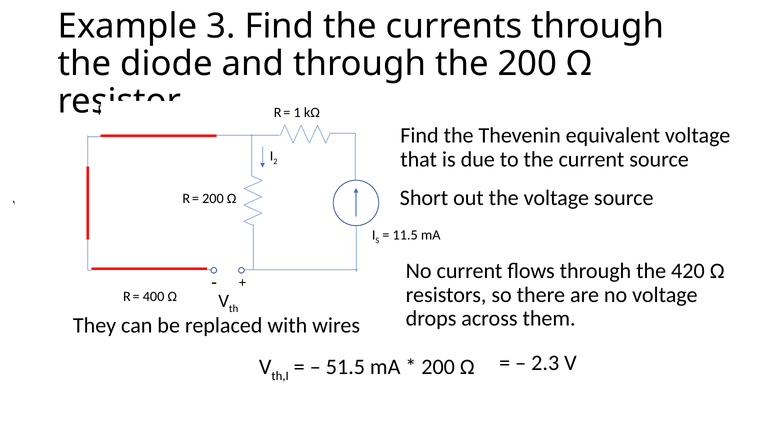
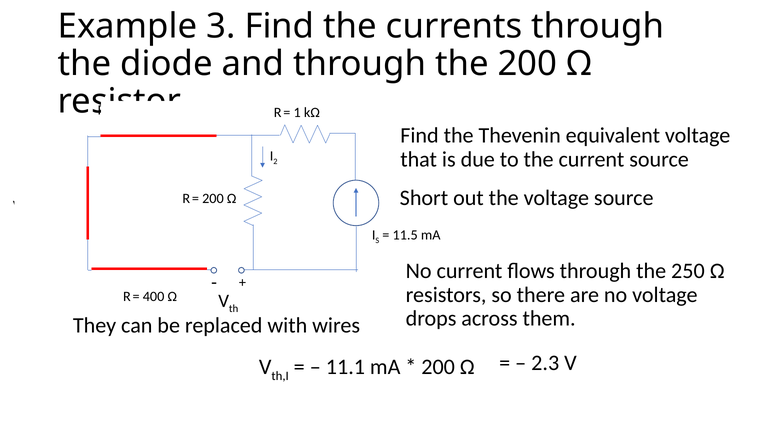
420: 420 -> 250 (688, 271)
51.5: 51.5 -> 11.1 (345, 368)
